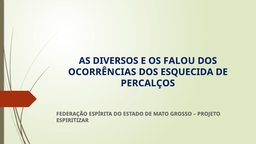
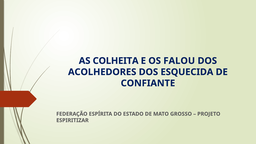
DIVERSOS: DIVERSOS -> COLHEITA (116, 61)
OCORRÊNCIAS: OCORRÊNCIAS -> ACOLHEDORES (102, 72)
PERCALÇOS: PERCALÇOS -> CONFIANTE (148, 83)
